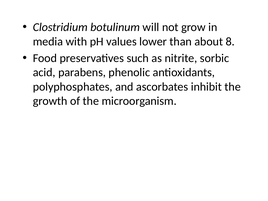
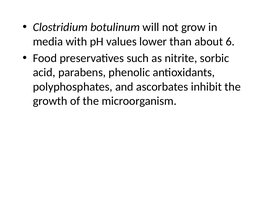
8: 8 -> 6 (230, 41)
